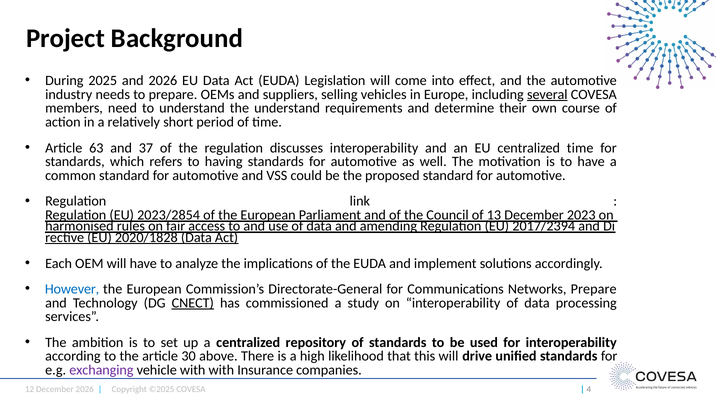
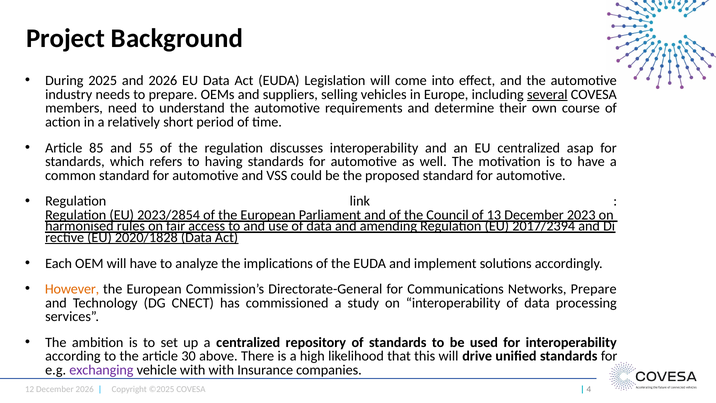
understand the understand: understand -> automotive (287, 108)
63: 63 -> 85 (96, 148)
37: 37 -> 55 (146, 148)
centralized time: time -> asap (580, 148)
However colour: blue -> orange (72, 289)
CNECT underline: present -> none (193, 303)
